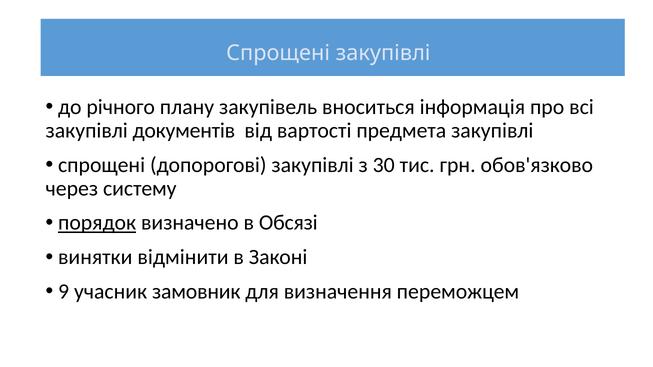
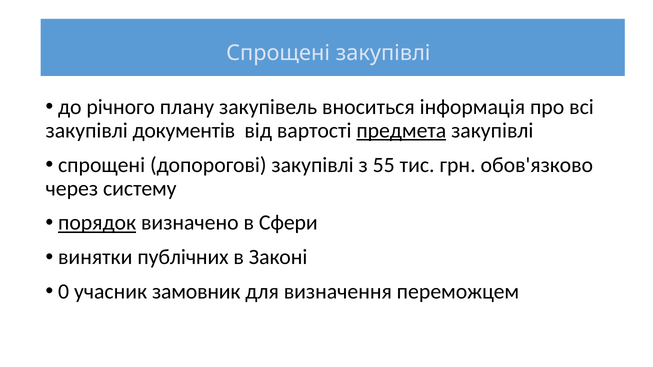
предмета underline: none -> present (401, 131)
30: 30 -> 55 (384, 165)
Обсязі: Обсязі -> Сфери (288, 223)
відмінити: відмінити -> публічних (183, 257)
9: 9 -> 0 (64, 292)
